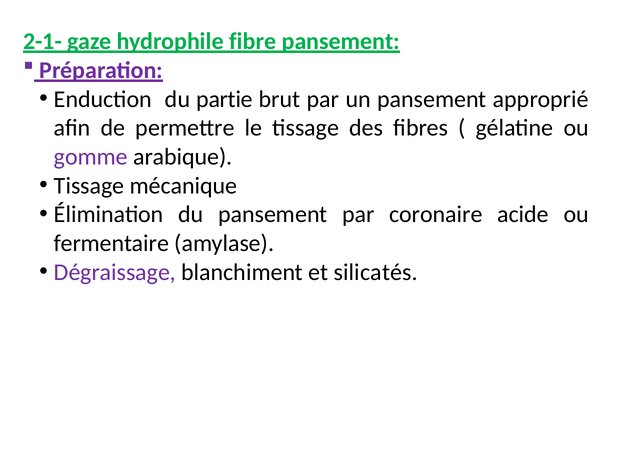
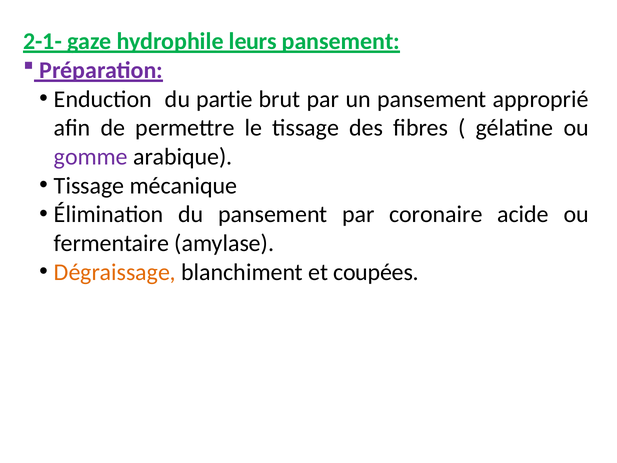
fibre: fibre -> leurs (253, 42)
Dégraissage colour: purple -> orange (115, 272)
silicatés: silicatés -> coupées (376, 272)
